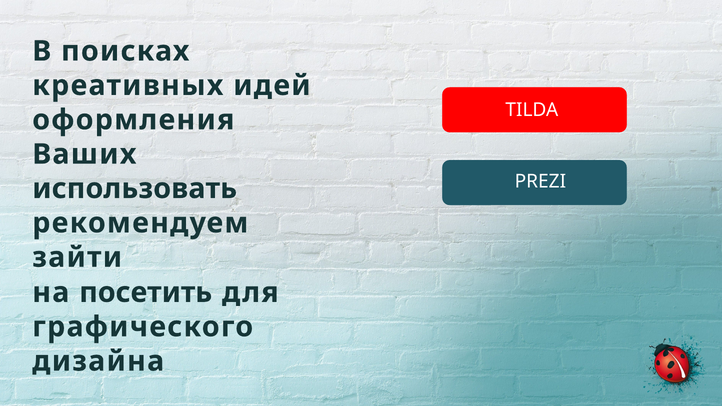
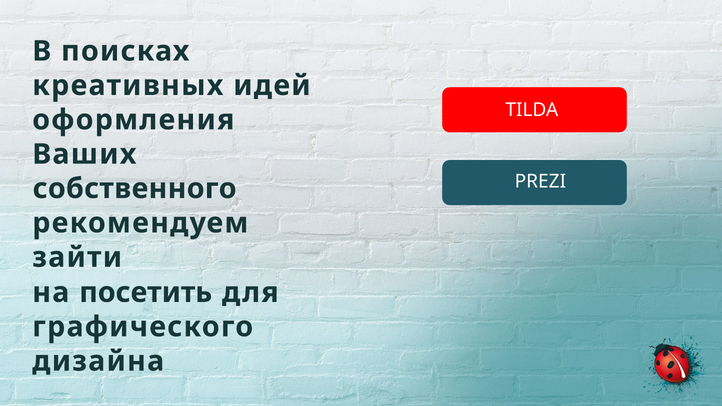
использовать: использовать -> собственного (135, 189)
